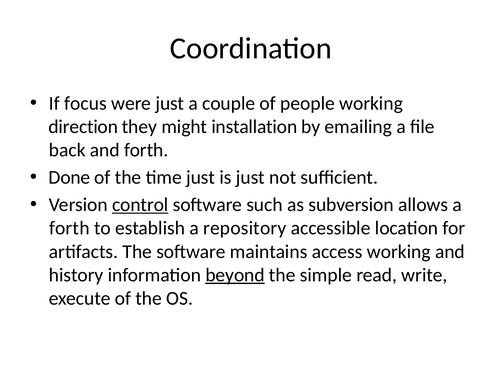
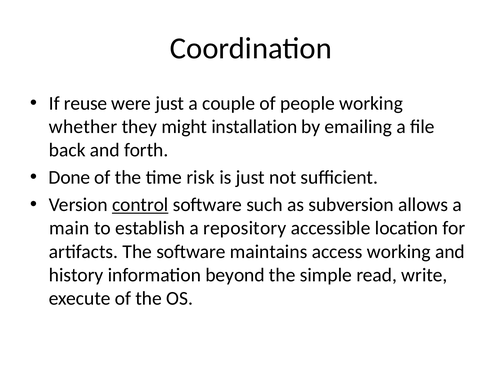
focus: focus -> reuse (86, 103)
direction: direction -> whether (83, 127)
time just: just -> risk (201, 178)
forth: forth -> main (69, 228)
beyond underline: present -> none (235, 275)
